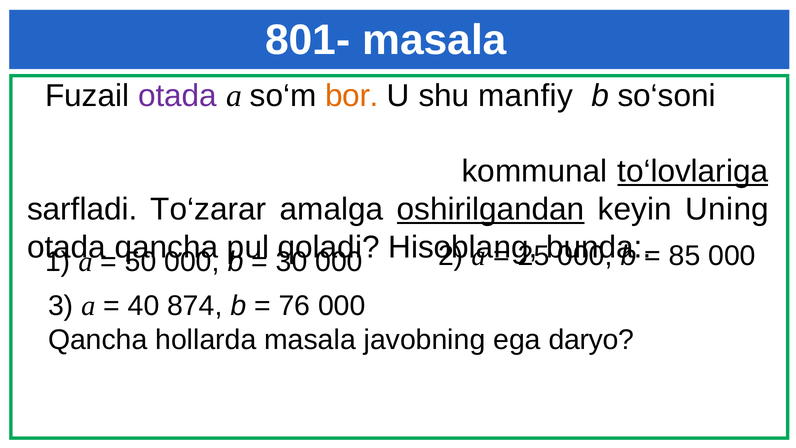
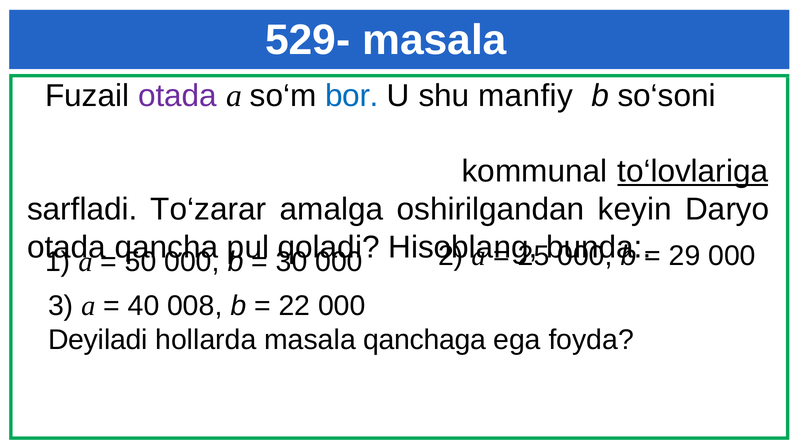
801-: 801- -> 529- (308, 40)
bor colour: orange -> blue (352, 96)
oshirilgandan underline: present -> none (491, 209)
Uning: Uning -> Daryo (727, 209)
85: 85 -> 29 (685, 256)
874: 874 -> 008 (195, 306)
76: 76 -> 22 (294, 306)
Qancha: Qancha -> Deyiladi (98, 340)
javobning: javobning -> qanchaga (425, 340)
daryo: daryo -> foyda (591, 340)
